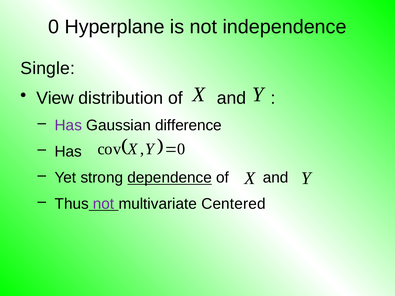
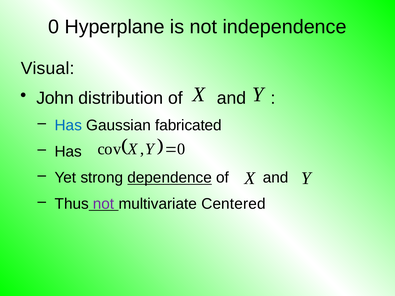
Single: Single -> Visual (48, 68)
View: View -> John (55, 98)
Has colour: purple -> blue (68, 126)
difference: difference -> fabricated (188, 126)
